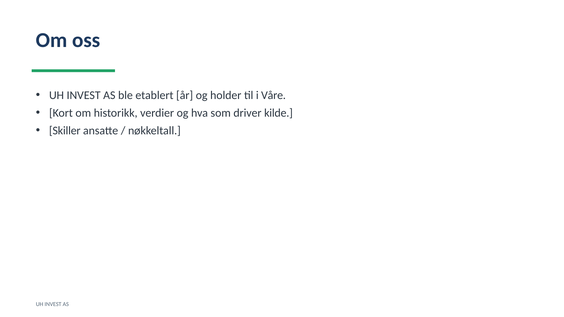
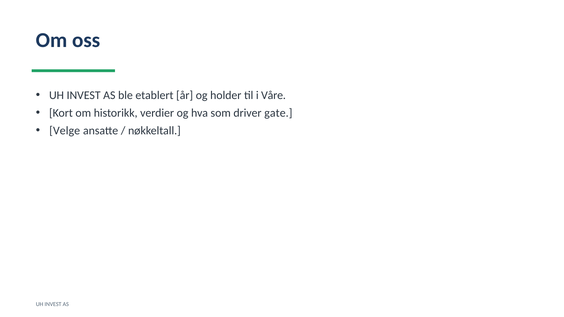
kilde: kilde -> gate (278, 113)
Skiller: Skiller -> Velge (65, 131)
